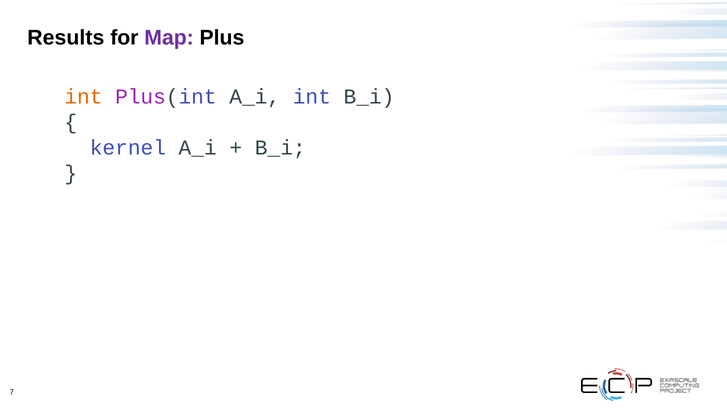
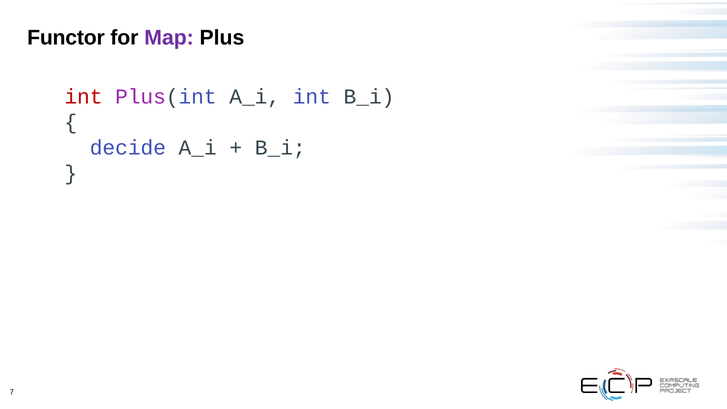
Results: Results -> Functor (66, 38)
int colour: orange -> red (83, 97)
kernel: kernel -> decide (128, 148)
